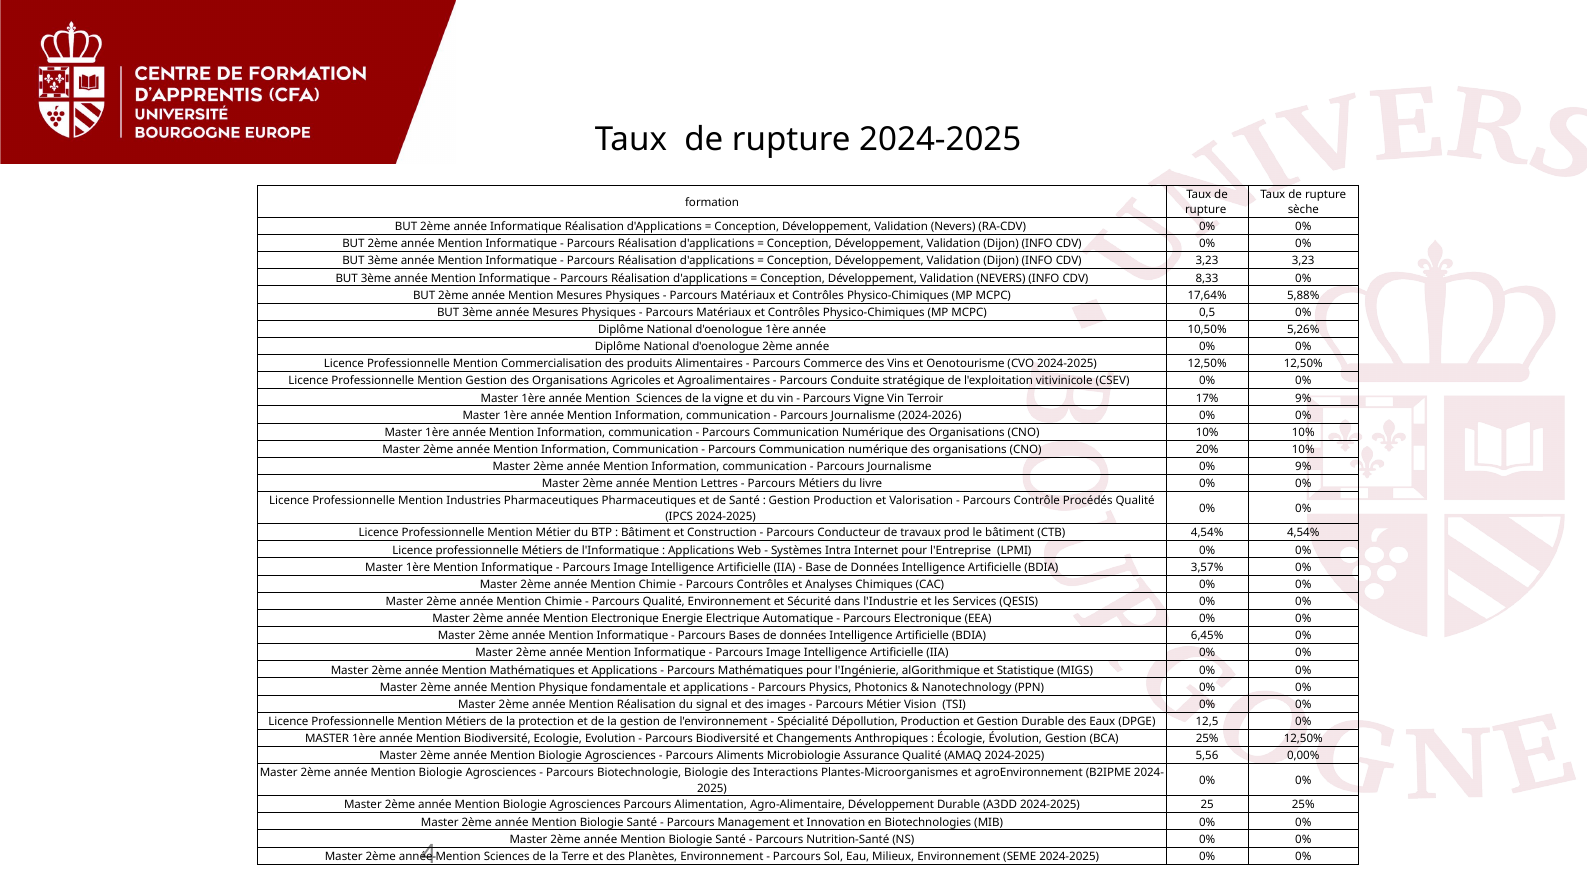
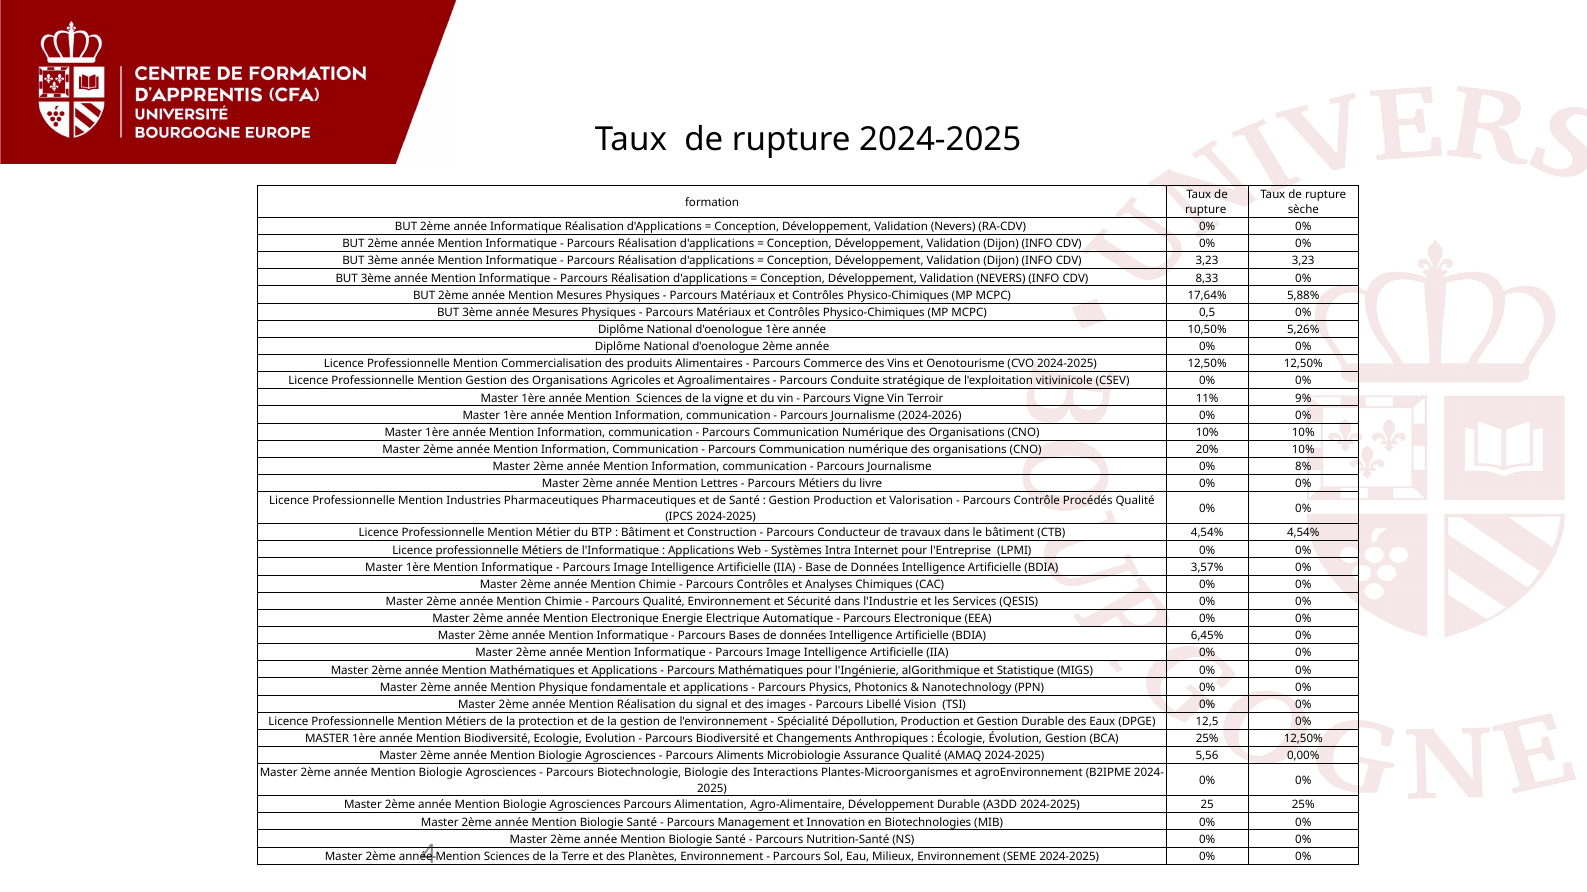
17%: 17% -> 11% (1207, 399)
0% 9%: 9% -> 8% (1303, 467)
travaux prod: prod -> dans (957, 534)
Parcours Métier: Métier -> Libellé (884, 705)
